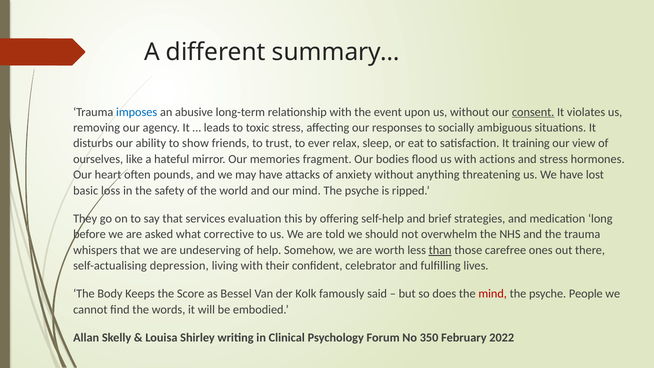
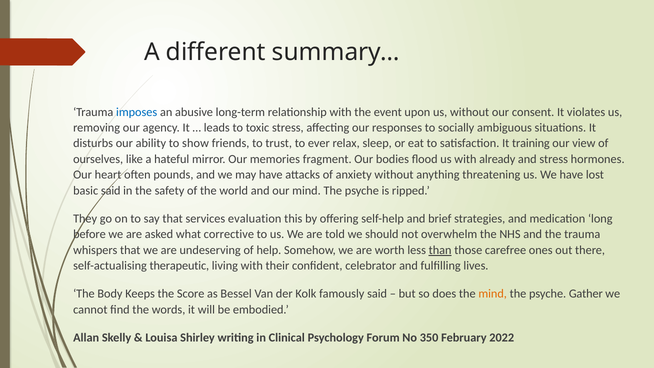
consent underline: present -> none (533, 112)
actions: actions -> already (497, 159)
basic loss: loss -> said (111, 191)
depression: depression -> therapeutic (179, 266)
mind colour: red -> orange (493, 294)
People: People -> Gather (586, 294)
